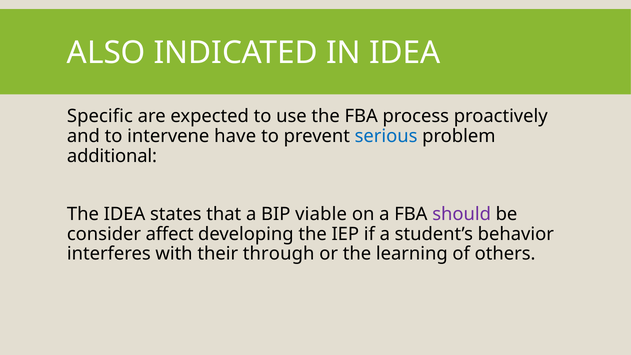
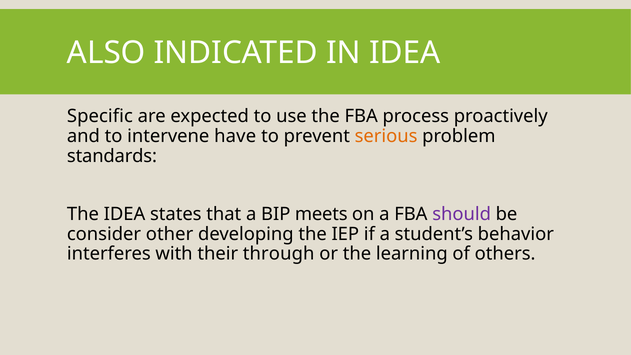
serious colour: blue -> orange (386, 136)
additional: additional -> standards (112, 156)
viable: viable -> meets (321, 214)
affect: affect -> other (170, 234)
